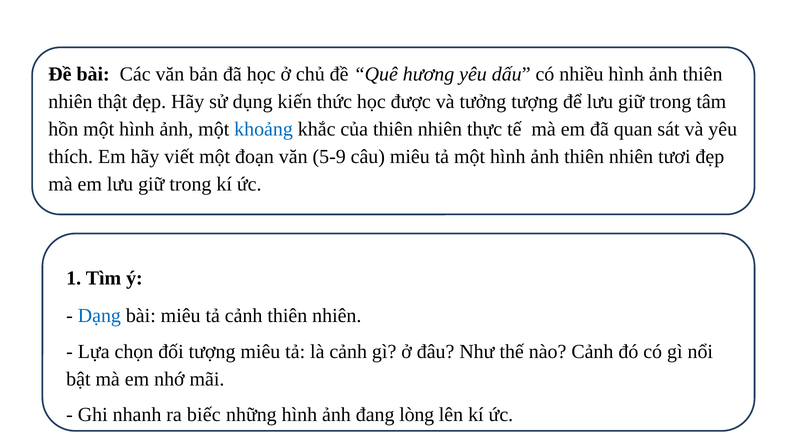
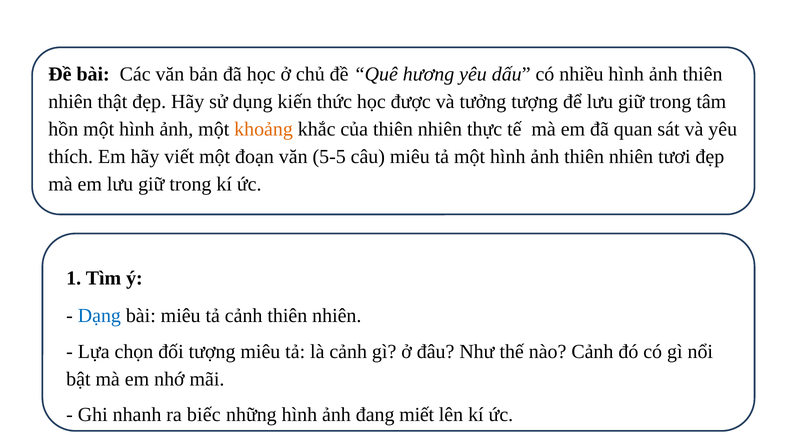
khoảng colour: blue -> orange (264, 129)
5-9: 5-9 -> 5-5 (329, 157)
lòng: lòng -> miết (417, 415)
